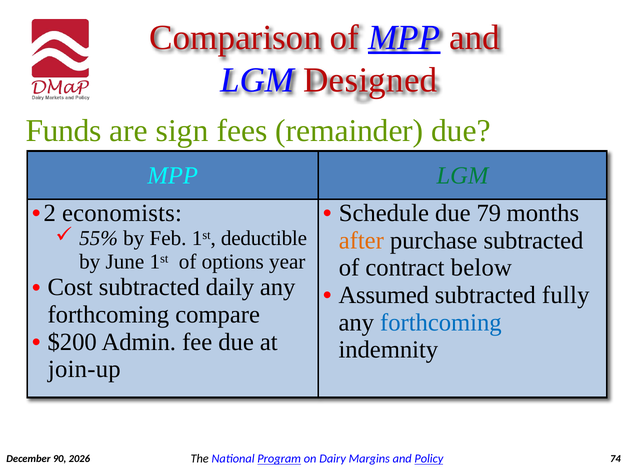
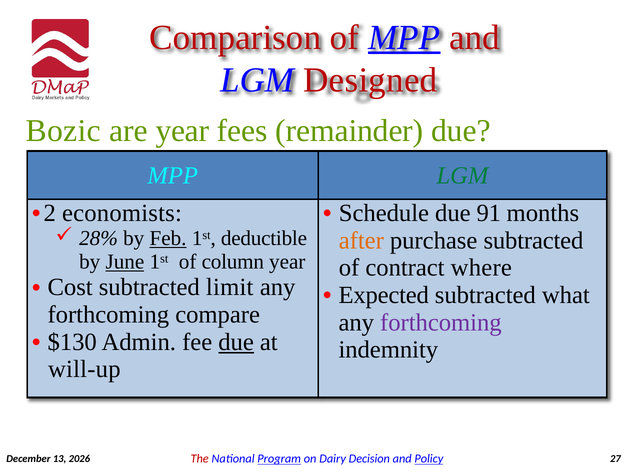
Funds: Funds -> Bozic (63, 130)
are sign: sign -> year (182, 130)
79: 79 -> 91 (489, 213)
55%: 55% -> 28% (99, 238)
Feb underline: none -> present (168, 238)
June underline: none -> present (125, 262)
options: options -> column (233, 262)
below: below -> where (481, 268)
daily: daily -> limit (230, 287)
Assumed: Assumed -> Expected (384, 295)
fully: fully -> what (566, 295)
forthcoming colour: blue -> purple (441, 322)
$200: $200 -> $130 (72, 342)
due underline: none -> present (236, 342)
join-up: join-up -> will-up (84, 369)
The colour: black -> red (200, 458)
Margins: Margins -> Decision (369, 458)
90: 90 -> 13 (60, 458)
74: 74 -> 27 (615, 458)
